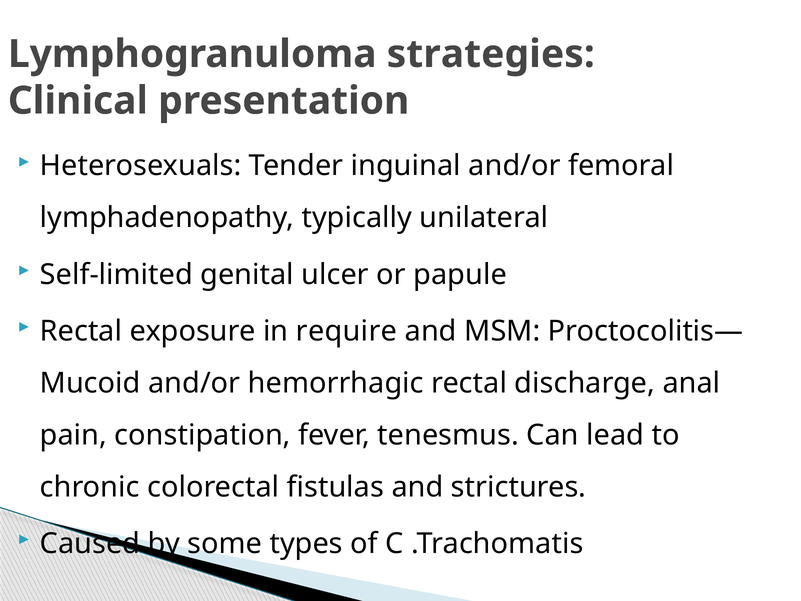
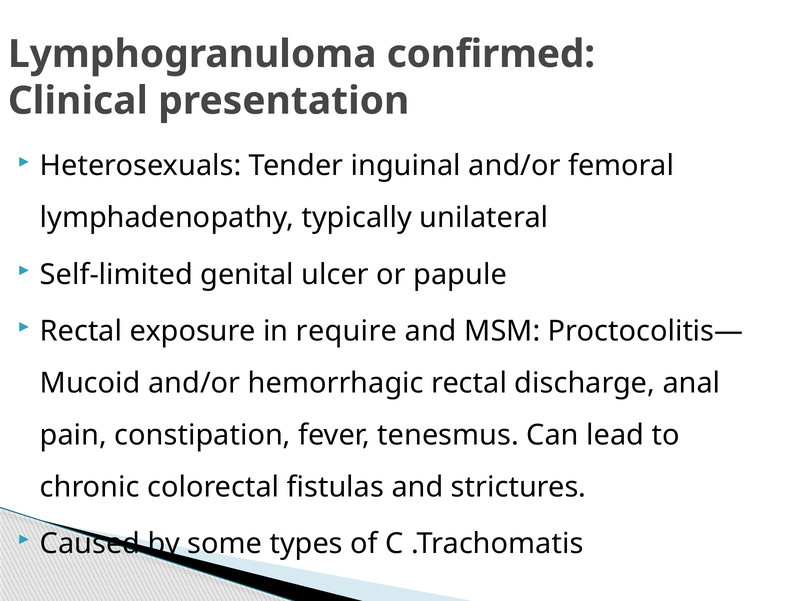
strategies: strategies -> confirmed (491, 54)
